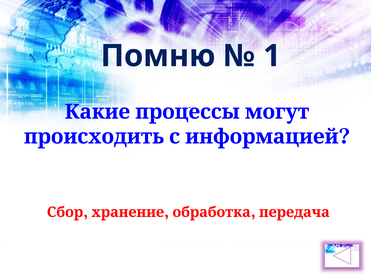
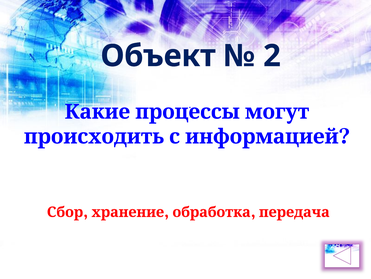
Помню: Помню -> Объект (158, 56)
1: 1 -> 2 (272, 56)
